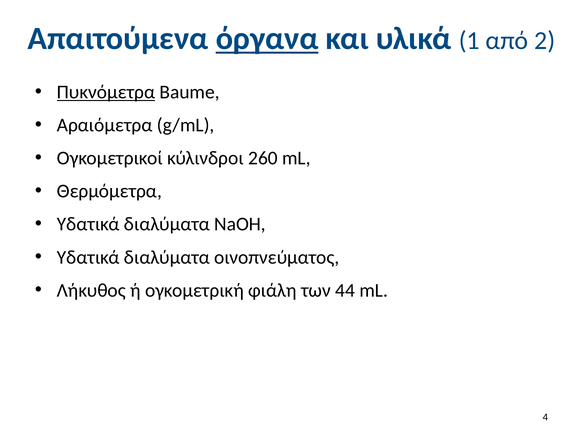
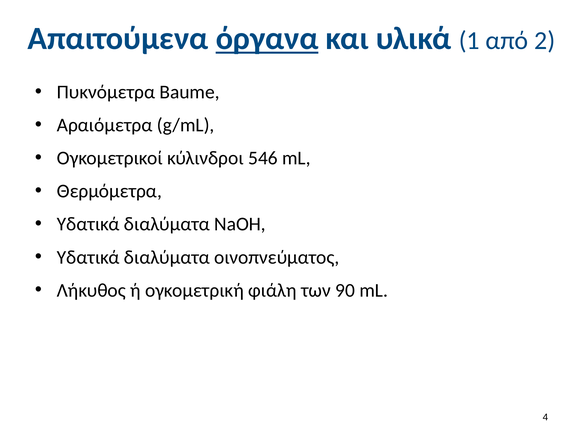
Πυκνόμετρα underline: present -> none (106, 92)
260: 260 -> 546 (263, 158)
44: 44 -> 90 (345, 290)
